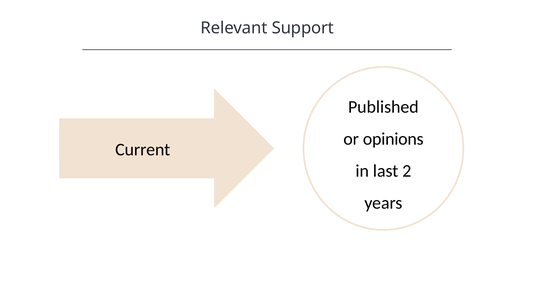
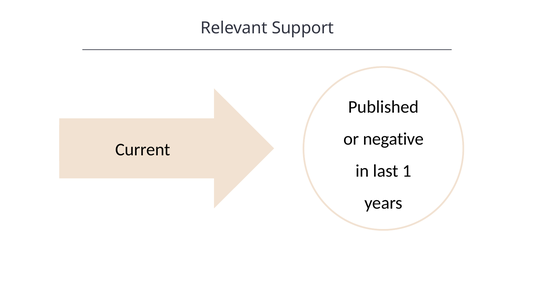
opinions: opinions -> negative (393, 139)
2: 2 -> 1 (407, 171)
